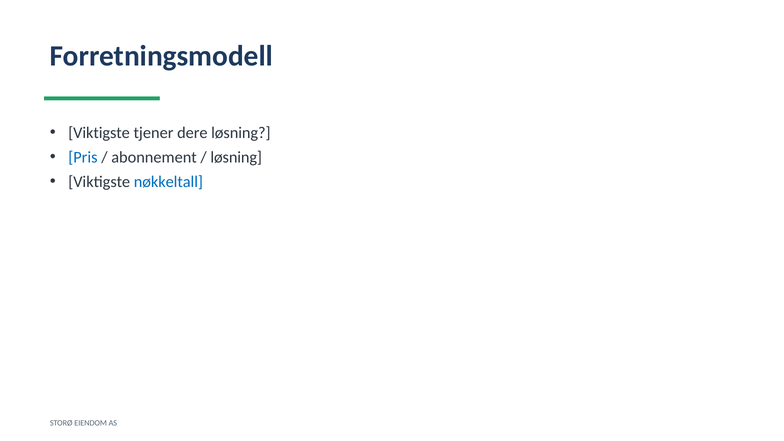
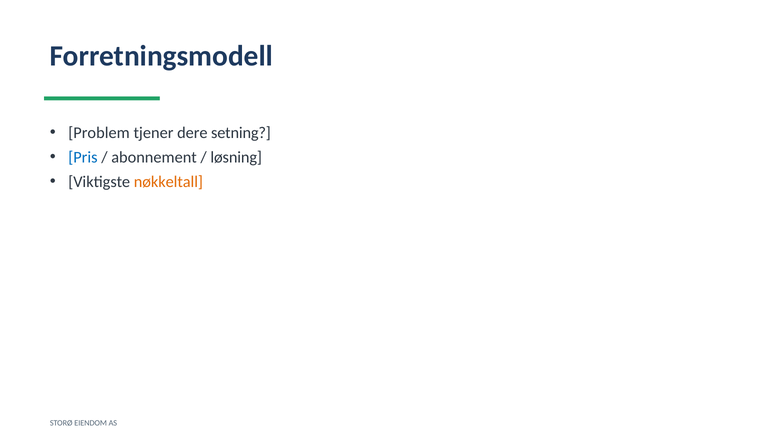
Viktigste: Viktigste -> Problem (99, 133)
dere løsning: løsning -> setning (241, 133)
nøkkeltall colour: blue -> orange (168, 182)
